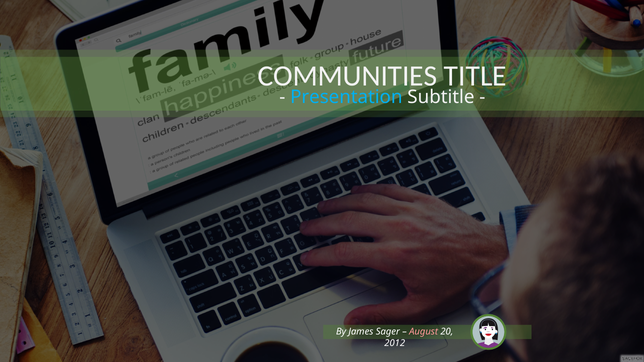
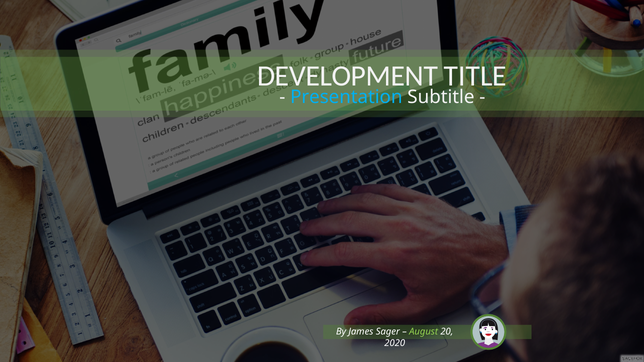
COMMUNITIES: COMMUNITIES -> DEVELOPMENT (348, 76)
August colour: pink -> light green (424, 332)
2012: 2012 -> 2020 (395, 343)
